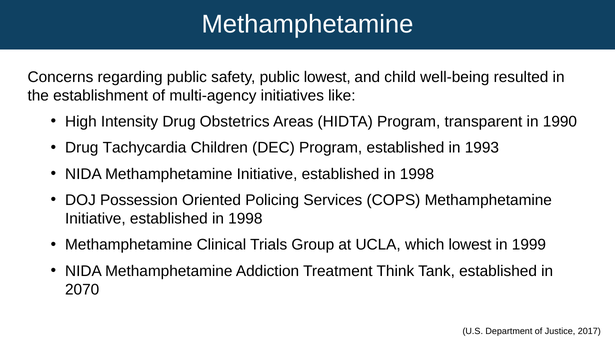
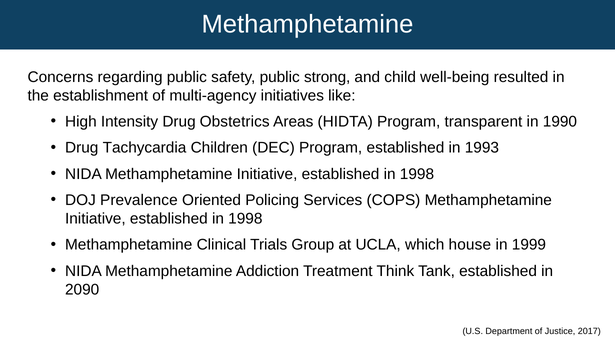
public lowest: lowest -> strong (327, 77)
Possession: Possession -> Prevalence (139, 200)
which lowest: lowest -> house (470, 245)
2070: 2070 -> 2090 (82, 289)
